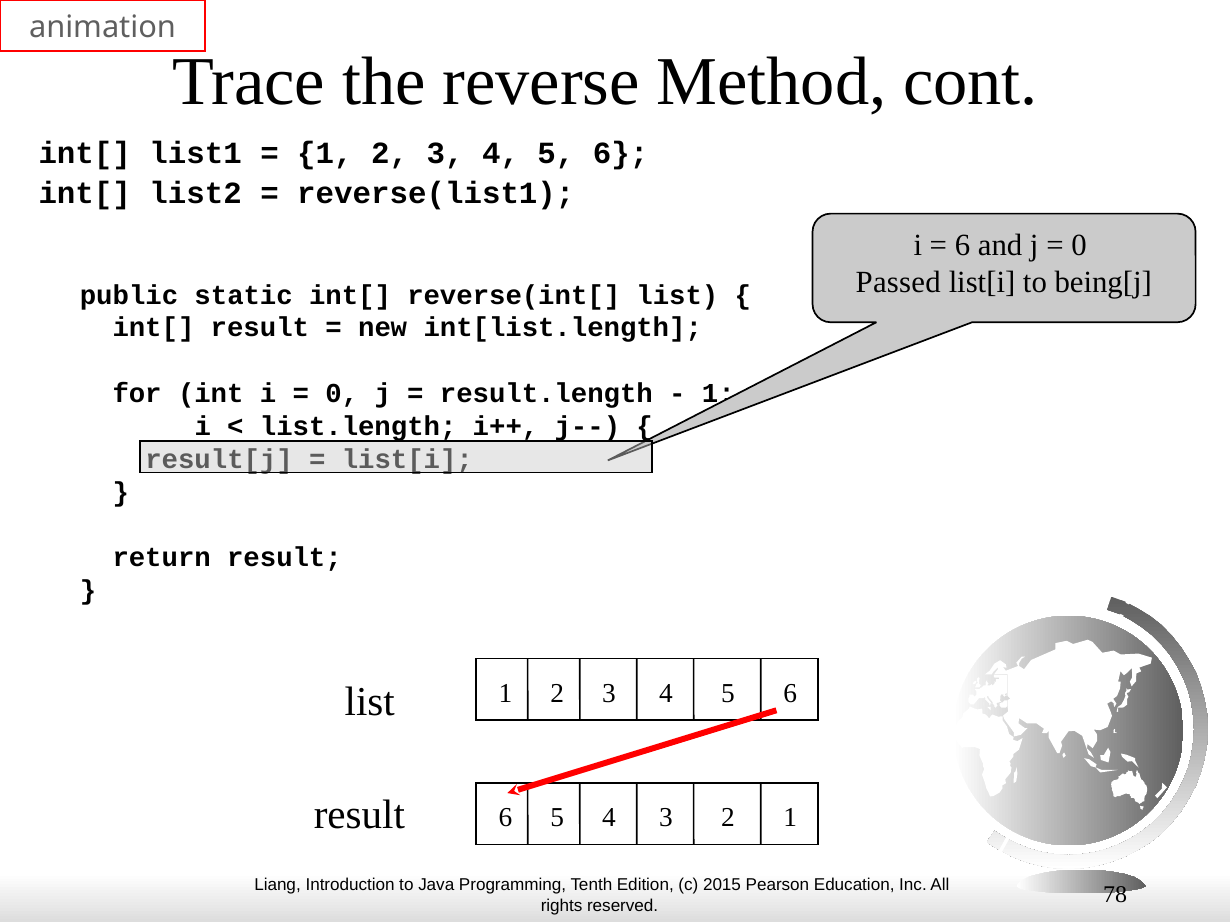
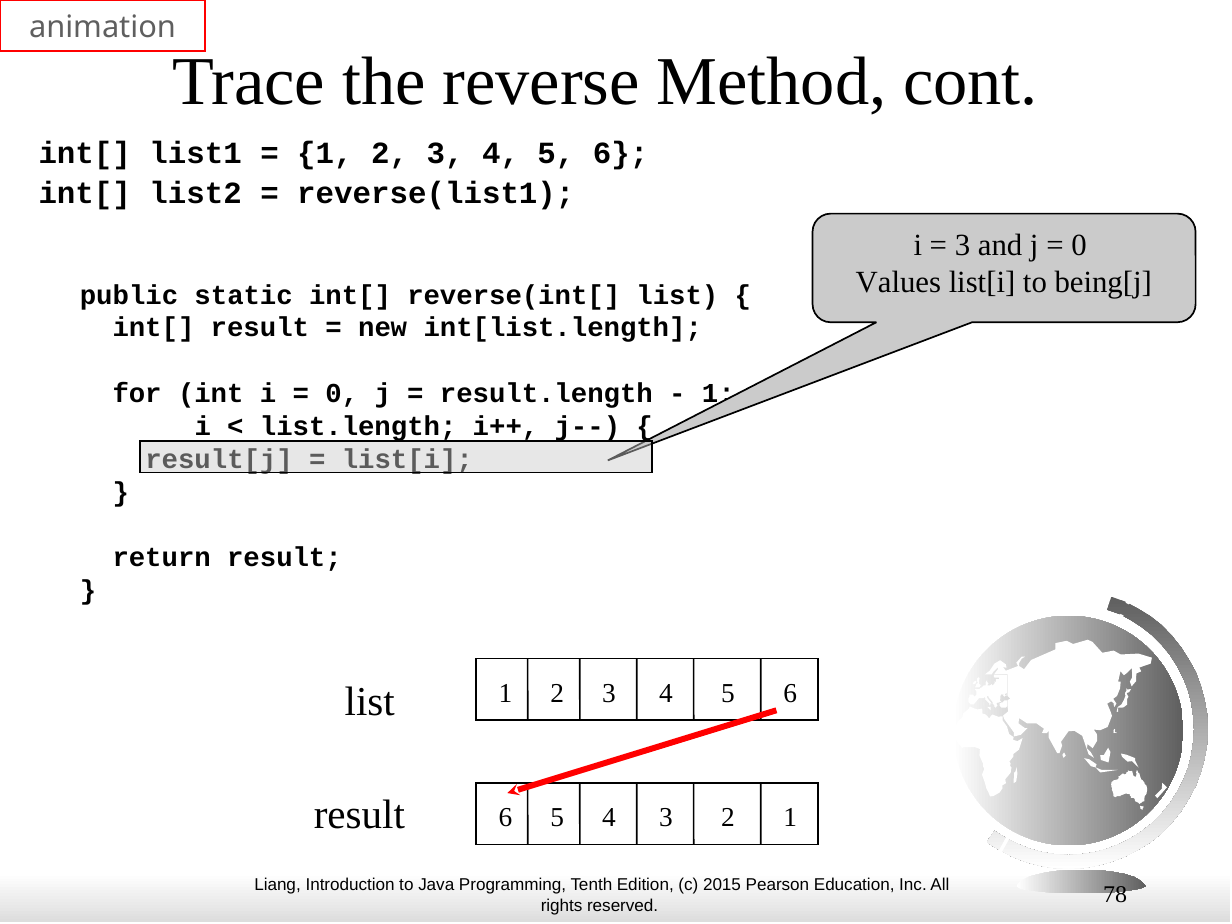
6: 6 -> 3 (963, 246)
Passed: Passed -> Values (898, 283)
